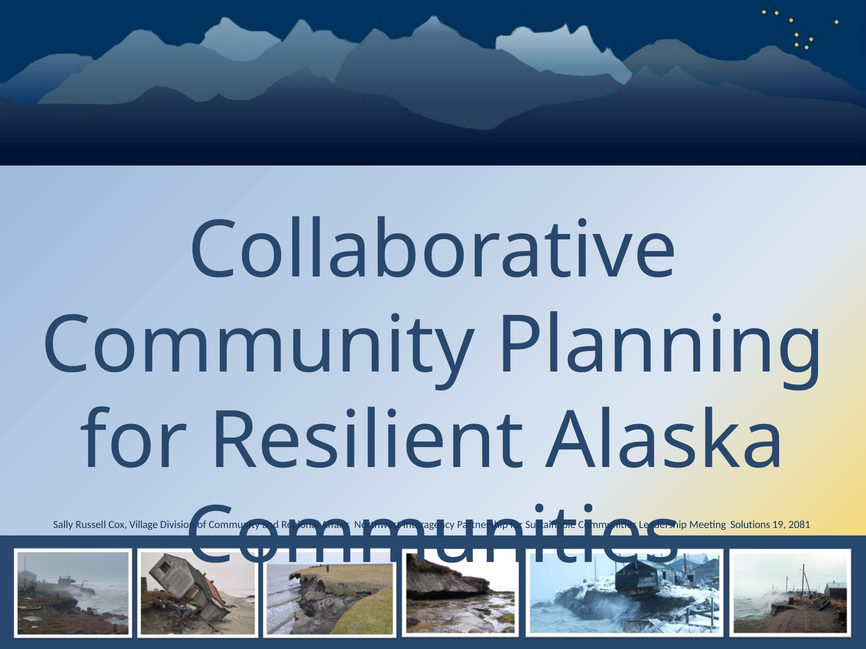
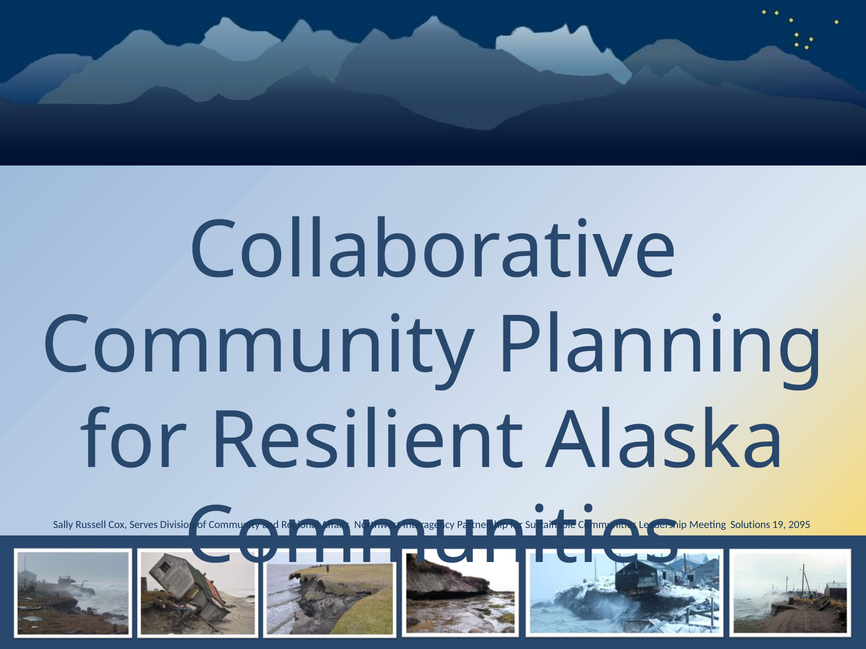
Village: Village -> Serves (144, 525)
2081: 2081 -> 2095 (799, 525)
